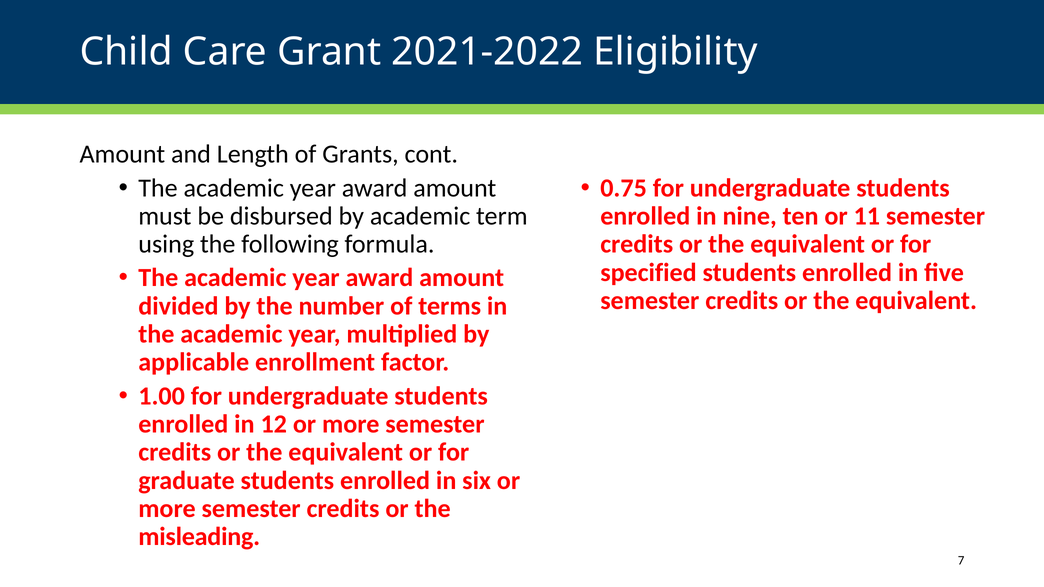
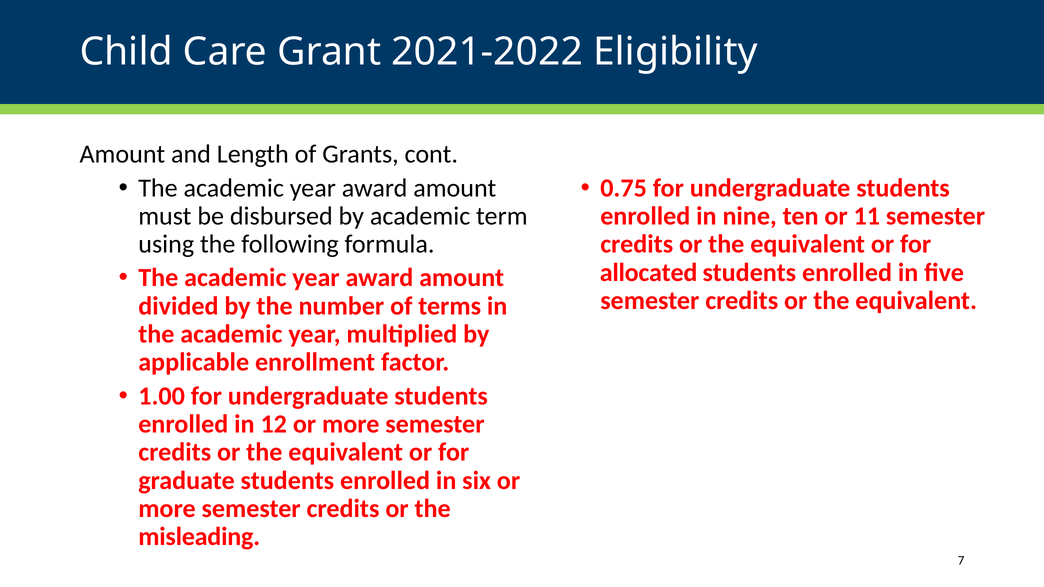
specified: specified -> allocated (649, 273)
